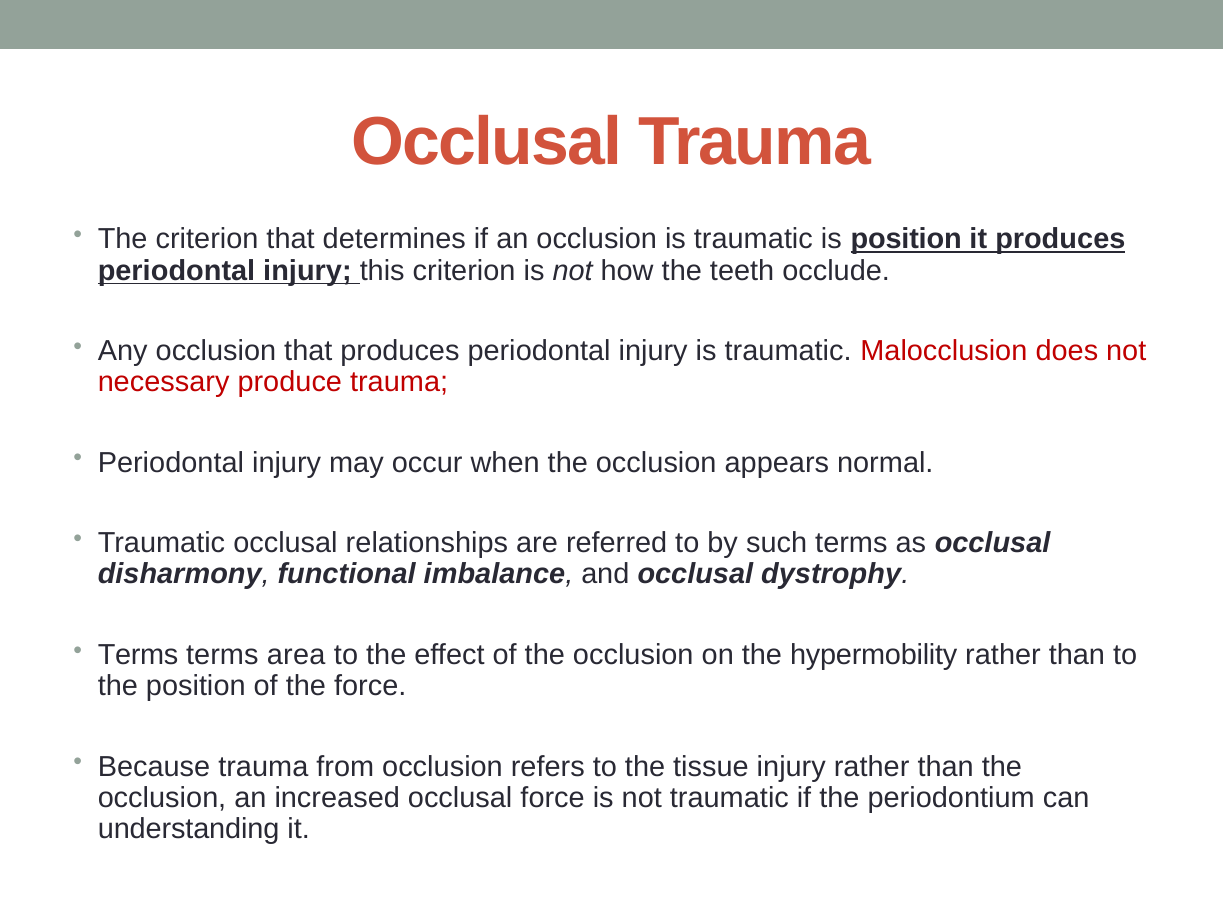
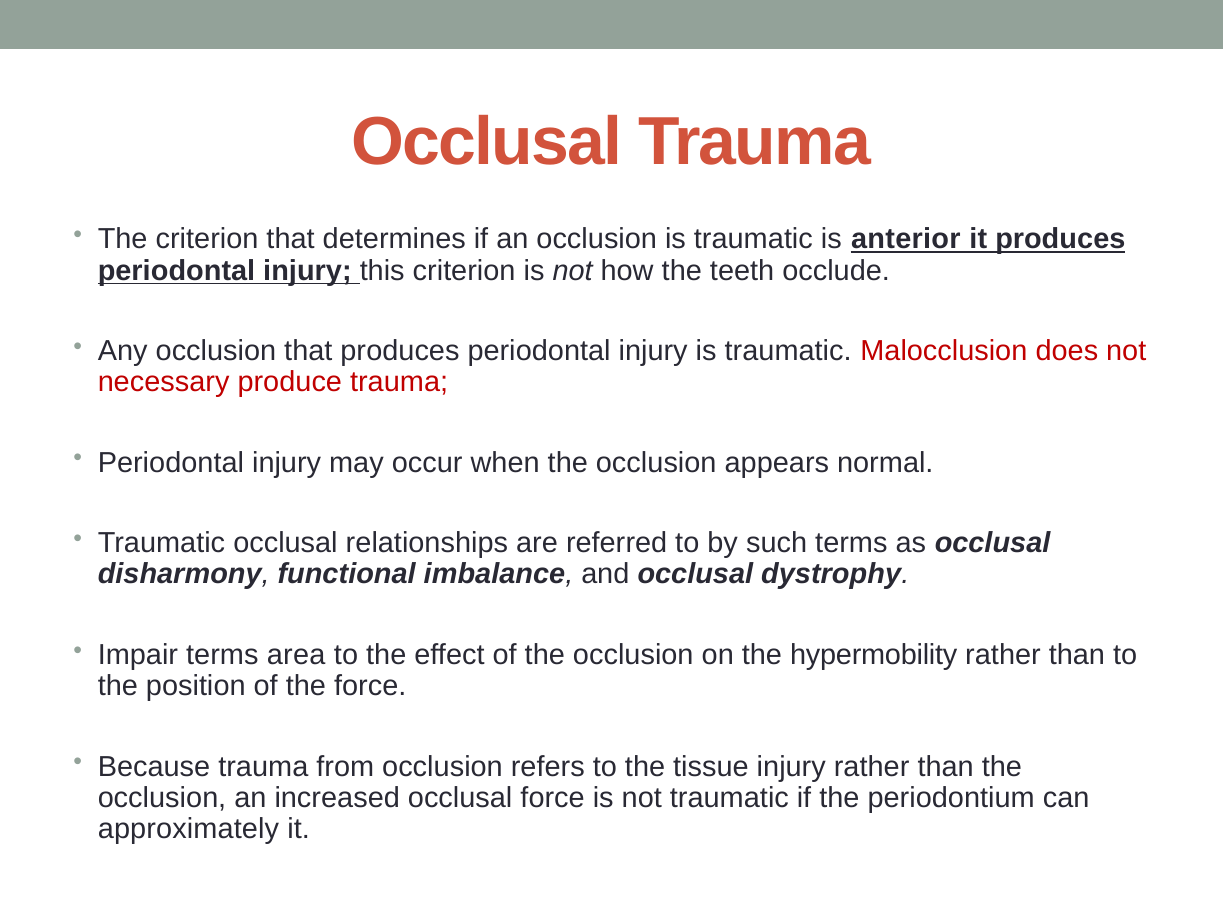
is position: position -> anterior (906, 239)
Terms: Terms -> Impair (138, 655)
understanding: understanding -> approximately (189, 829)
